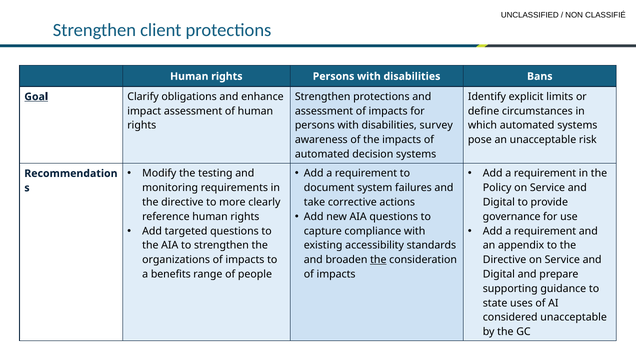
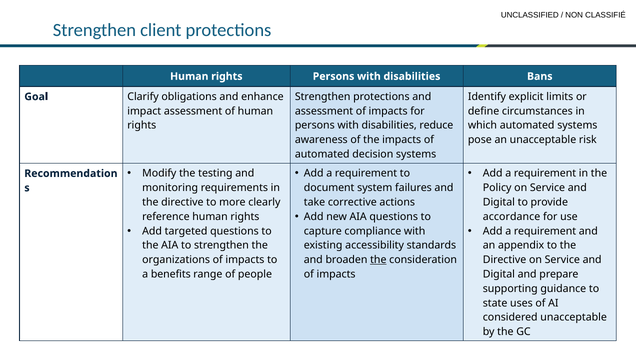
Goal underline: present -> none (36, 97)
survey: survey -> reduce (436, 125)
governance: governance -> accordance (512, 216)
